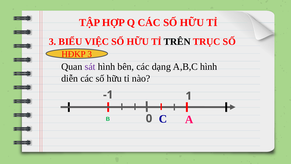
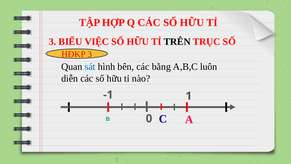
sát colour: purple -> blue (90, 67)
dạng: dạng -> bằng (161, 67)
A,B,C hình: hình -> luôn (209, 67)
